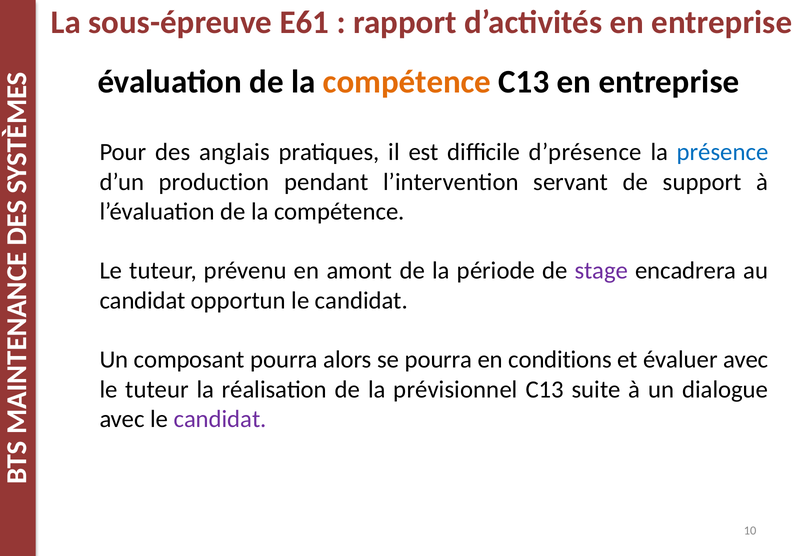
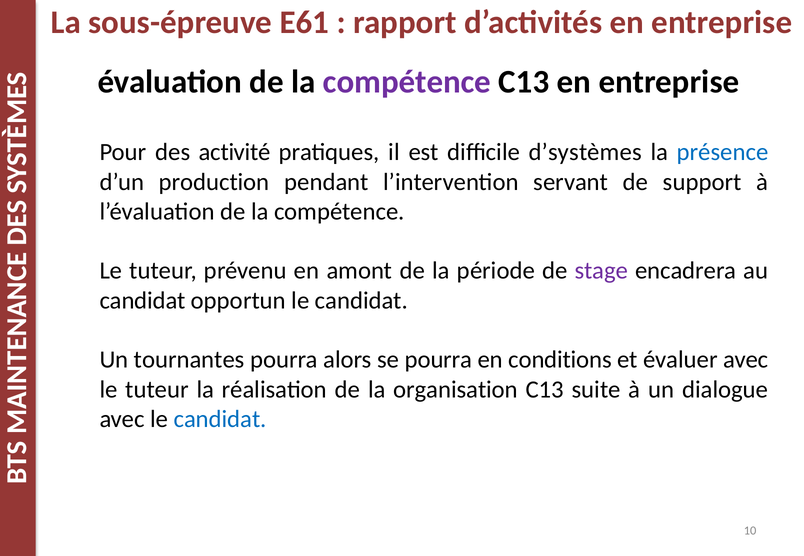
compétence colour: orange -> purple (407, 82)
anglais: anglais -> activité (235, 152)
d’présence: d’présence -> d’systèmes (585, 152)
composant: composant -> tournantes (189, 360)
prévisionnel: prévisionnel -> organisation (456, 390)
candidat colour: purple -> blue (220, 420)
